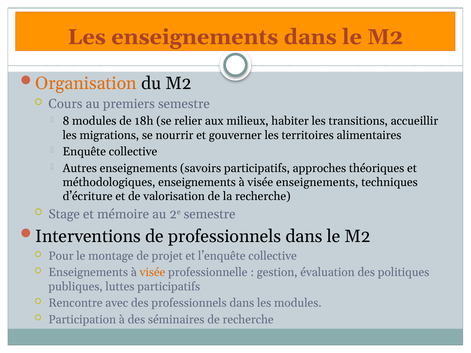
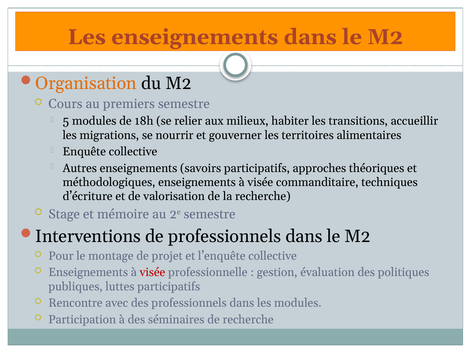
8: 8 -> 5 (66, 121)
visée enseignements: enseignements -> commanditaire (317, 182)
visée colour: orange -> red (152, 273)
